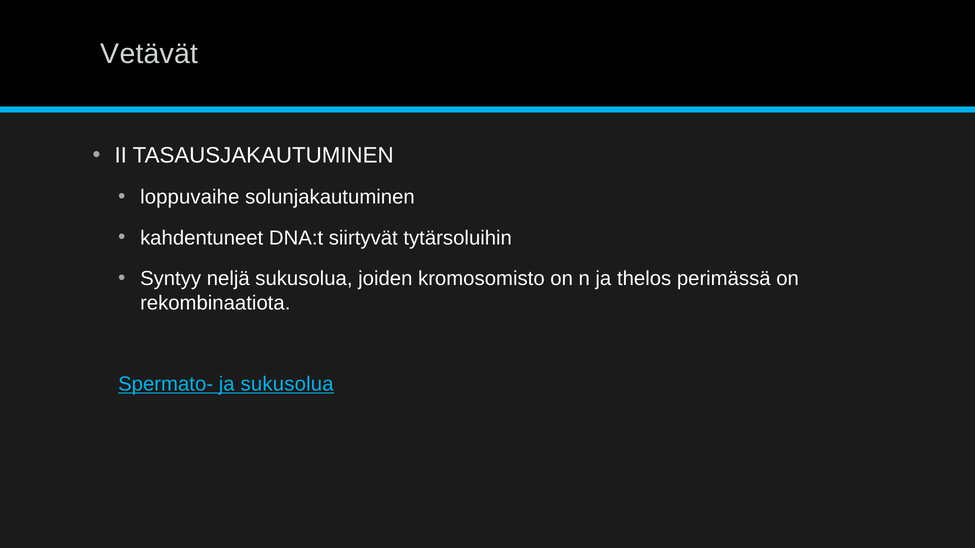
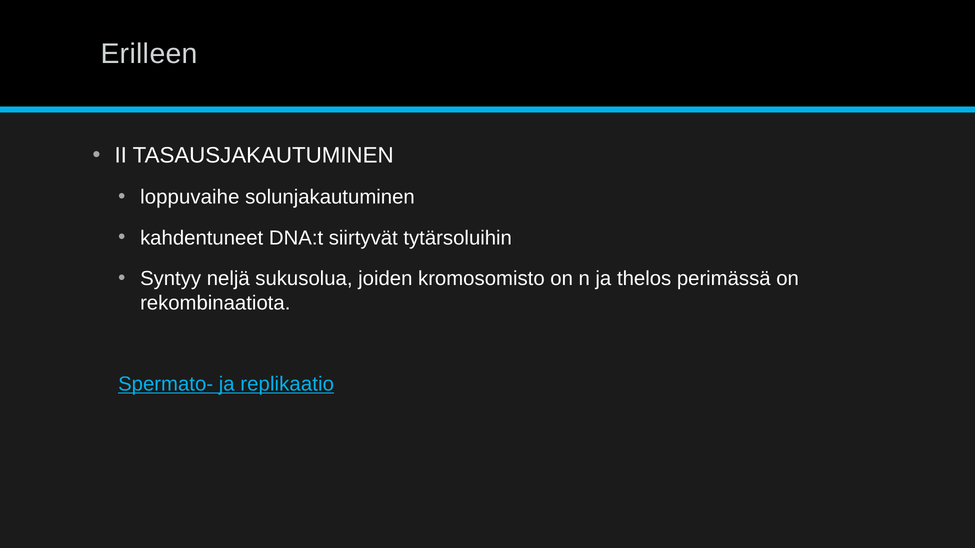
Vetävät: Vetävät -> Erilleen (149, 54)
ja sukusolua: sukusolua -> replikaatio (287, 384)
